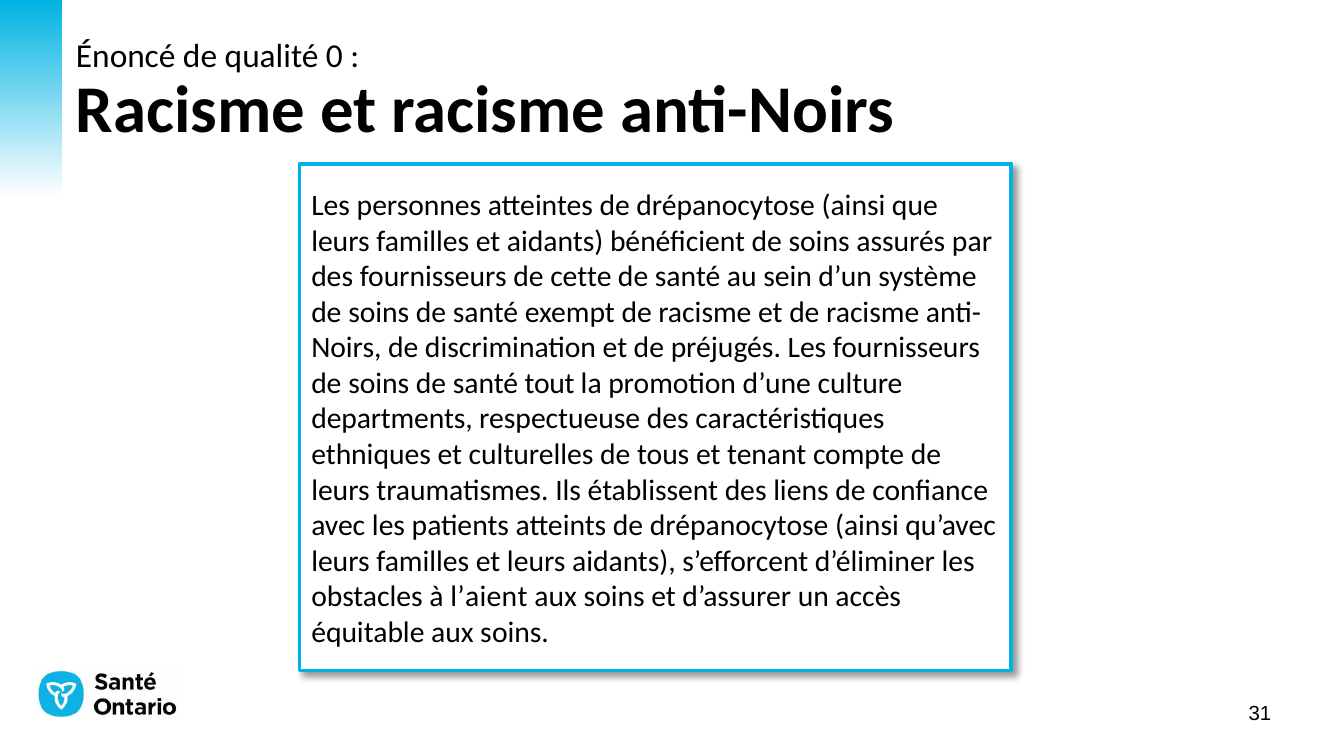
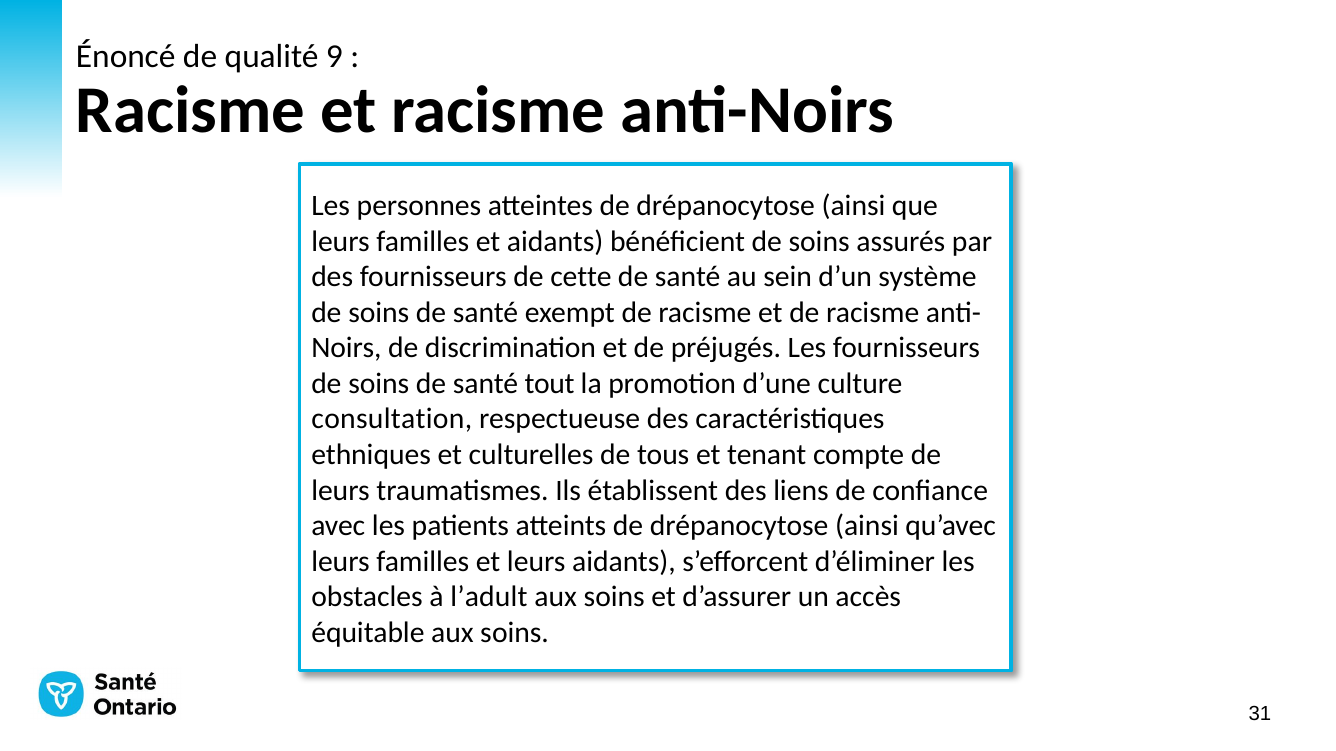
0: 0 -> 9 (334, 57)
departments: departments -> consultation (392, 419)
l’aient: l’aient -> l’adult (489, 598)
